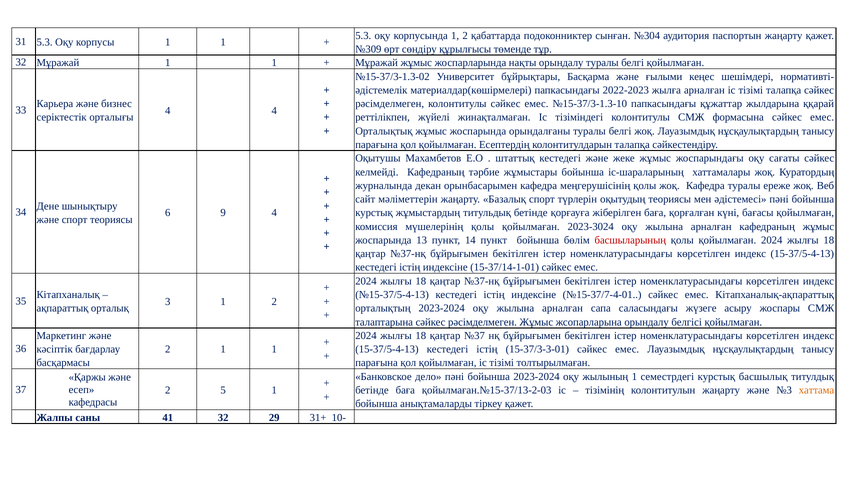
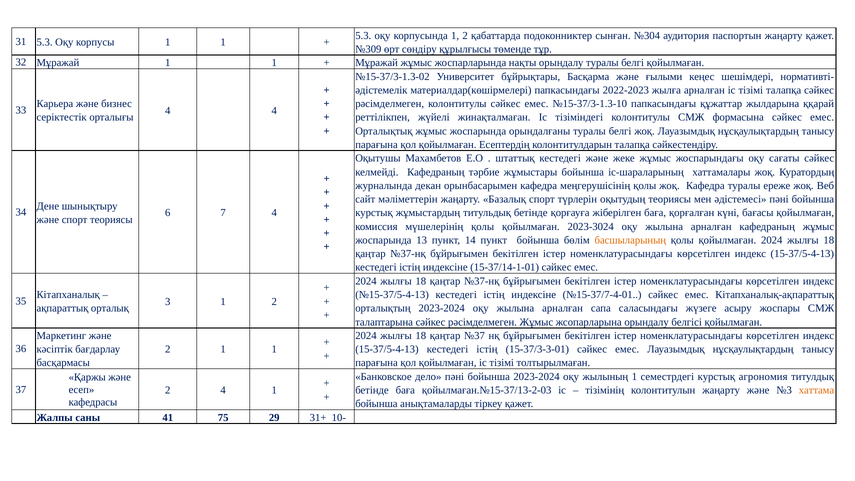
9: 9 -> 7 (223, 213)
басшыларының colour: red -> orange (630, 240)
басшылық: басшылық -> агрономия (763, 377)
2 5: 5 -> 4 (223, 390)
41 32: 32 -> 75 (223, 417)
